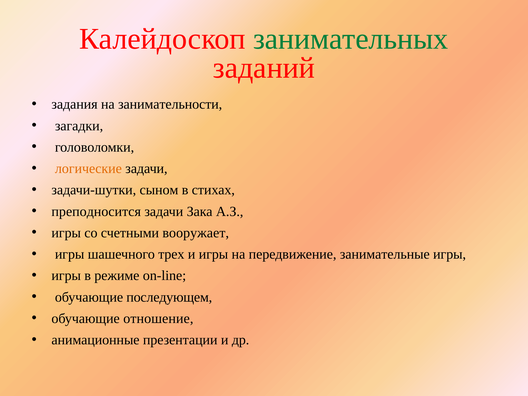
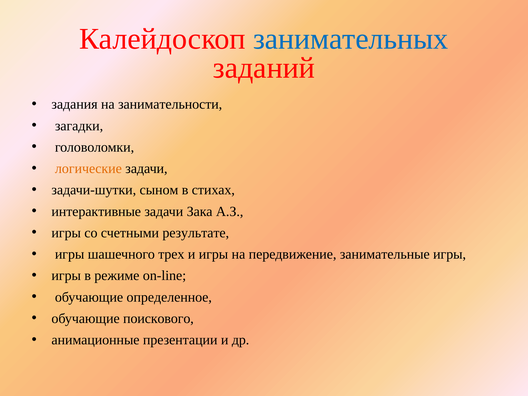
занимательных colour: green -> blue (351, 39)
преподносится: преподносится -> интерактивные (96, 211)
вооружает: вооружает -> результате (196, 233)
последующем: последующем -> определенное (169, 297)
отношение: отношение -> поискового (158, 318)
